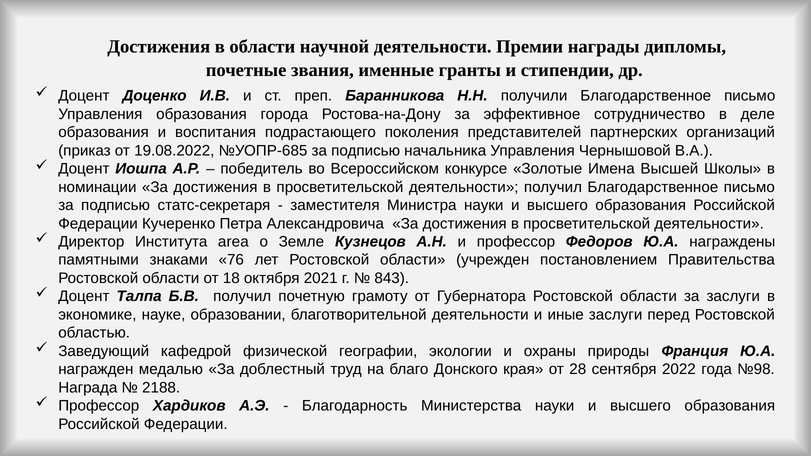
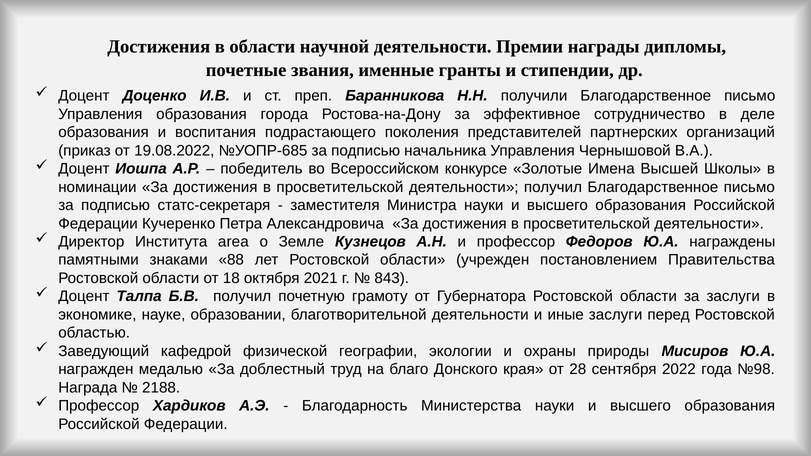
76: 76 -> 88 (231, 260)
Франция: Франция -> Мисиров (695, 351)
